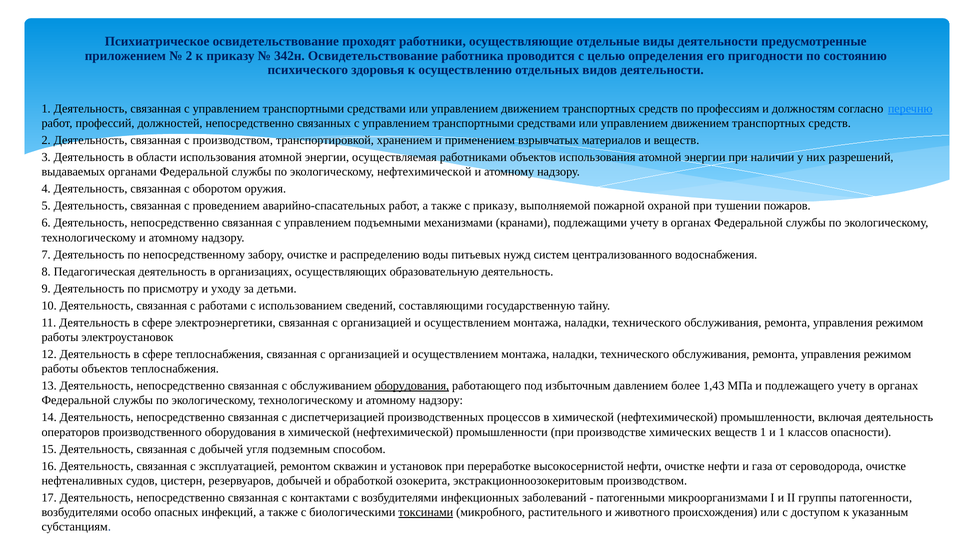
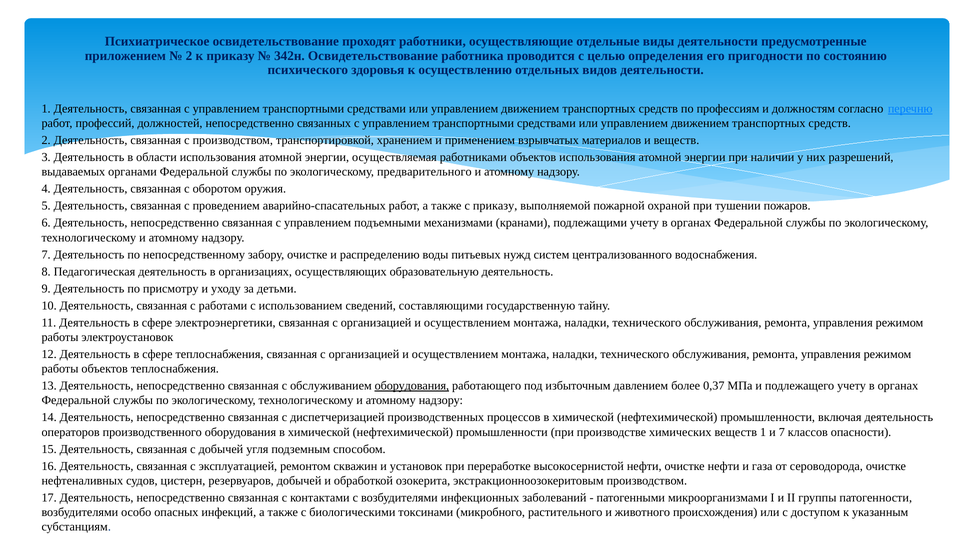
экологическому нефтехимической: нефтехимической -> предварительного (424, 172)
1,43: 1,43 -> 0,37 (714, 386)
и 1: 1 -> 7 (782, 432)
токсинами underline: present -> none (426, 513)
